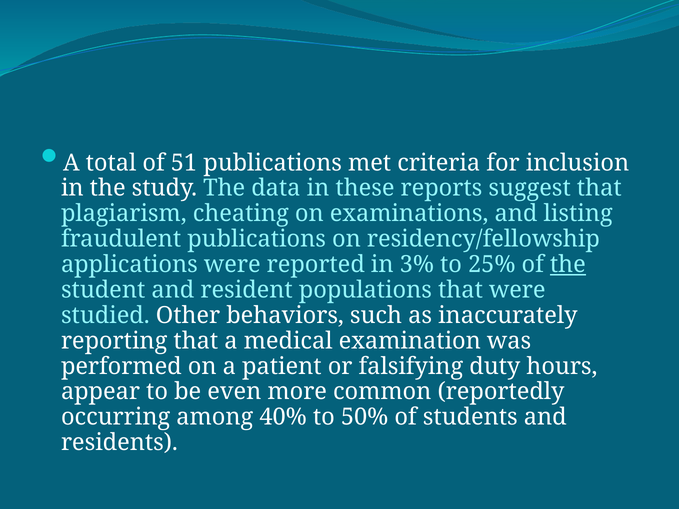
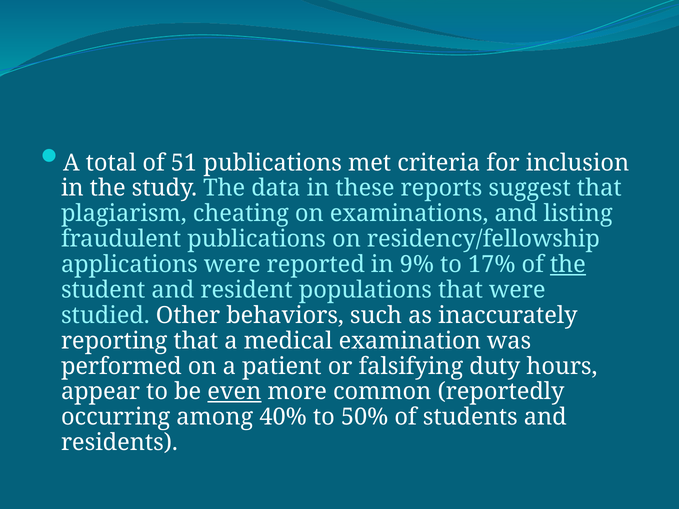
3%: 3% -> 9% (417, 265)
25%: 25% -> 17% (492, 265)
even underline: none -> present (234, 392)
